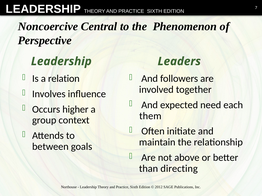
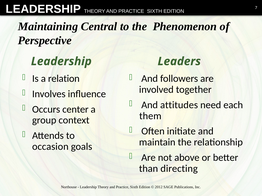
Noncoercive: Noncoercive -> Maintaining (48, 27)
expected: expected -> attitudes (179, 105)
higher: higher -> center (75, 110)
between: between -> occasion (50, 147)
